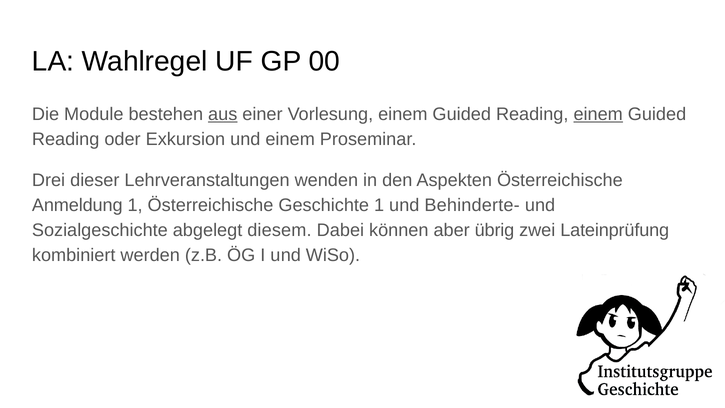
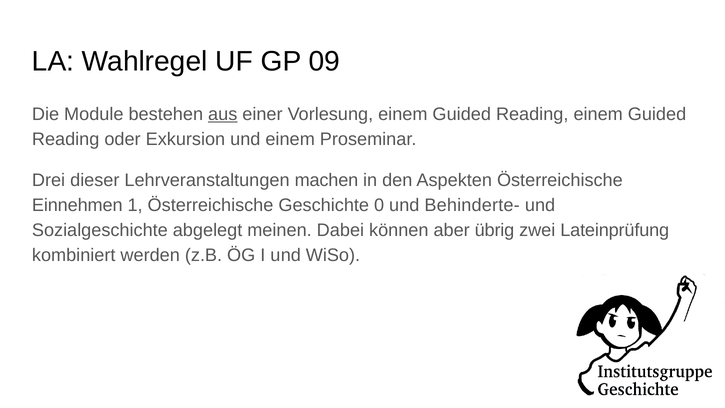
00: 00 -> 09 (324, 61)
einem underline: present -> none (598, 114)
wenden: wenden -> machen (326, 180)
Anmeldung: Anmeldung -> Einnehmen (77, 205)
Geschichte 1: 1 -> 0 (379, 205)
diesem: diesem -> meinen (280, 230)
